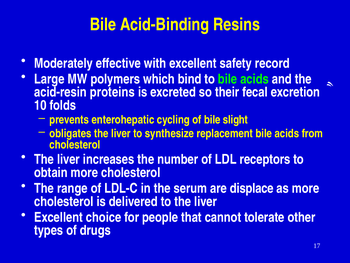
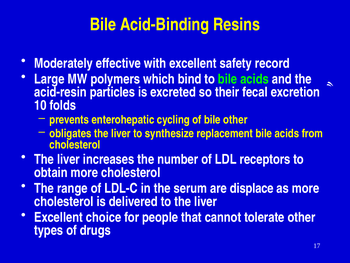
proteins: proteins -> particles (112, 92)
bile slight: slight -> other (235, 120)
